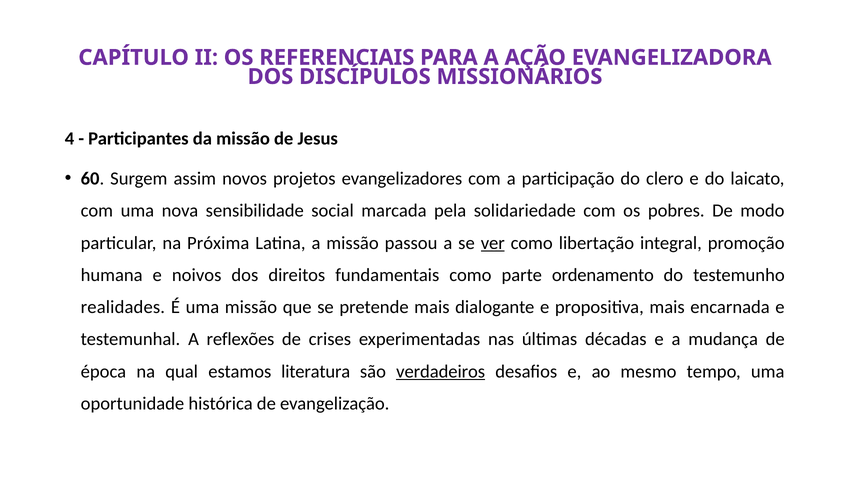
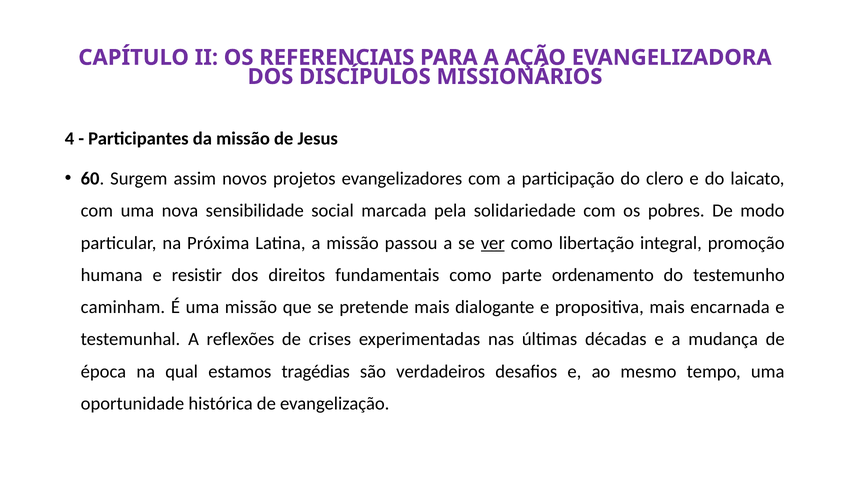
noivos: noivos -> resistir (197, 275)
realidades: realidades -> caminham (123, 307)
literatura: literatura -> tragédias (316, 372)
verdadeiros underline: present -> none (441, 372)
